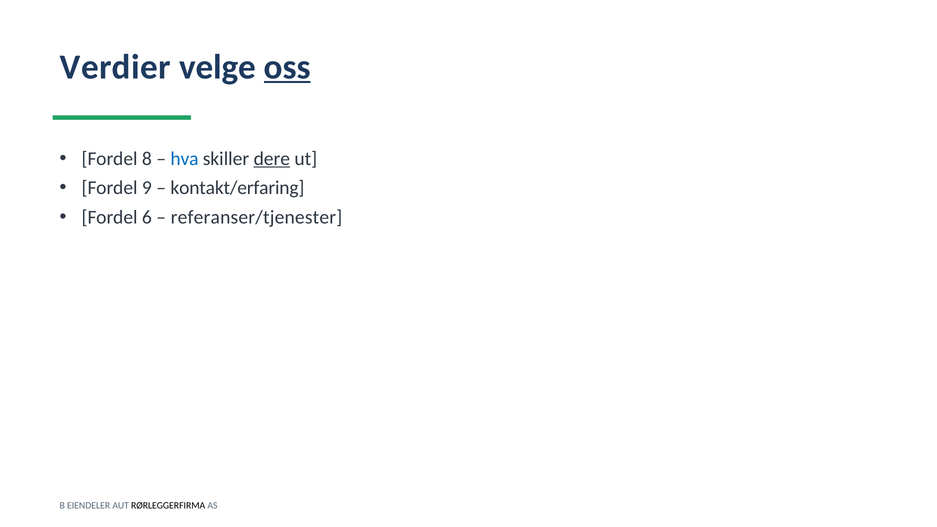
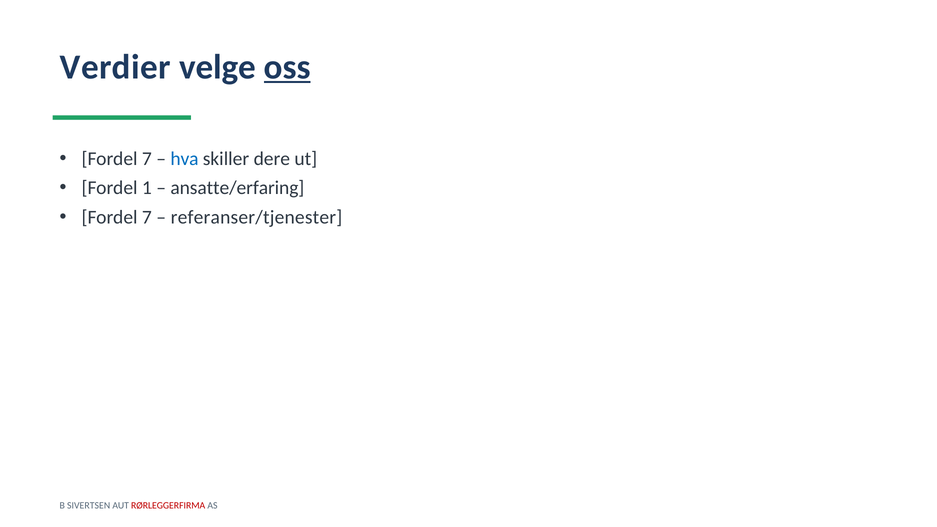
8: 8 -> 7 (147, 159)
dere underline: present -> none (272, 159)
9: 9 -> 1 (147, 188)
kontakt/erfaring: kontakt/erfaring -> ansatte/erfaring (237, 188)
6: 6 -> 7 (147, 217)
EIENDELER: EIENDELER -> SIVERTSEN (89, 506)
RØRLEGGERFIRMA colour: black -> red (168, 506)
